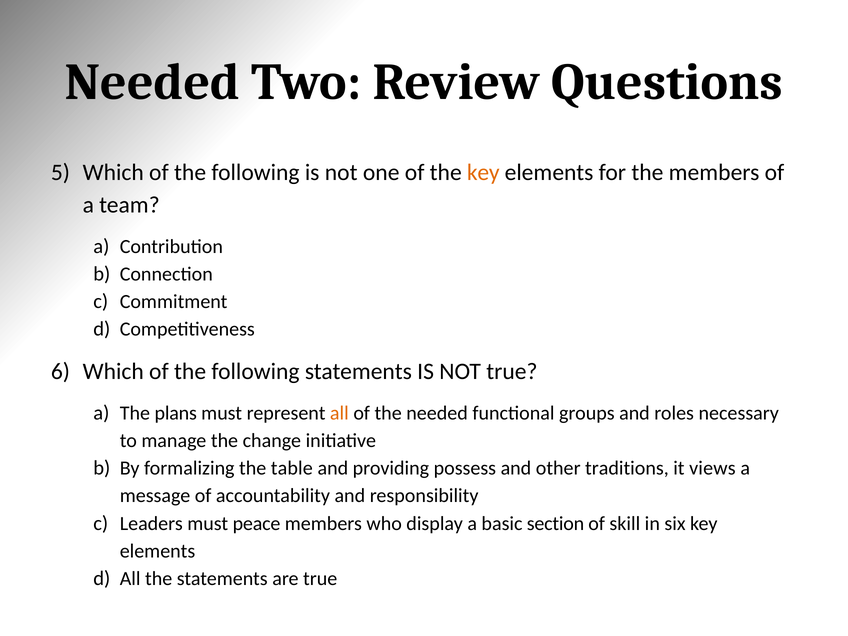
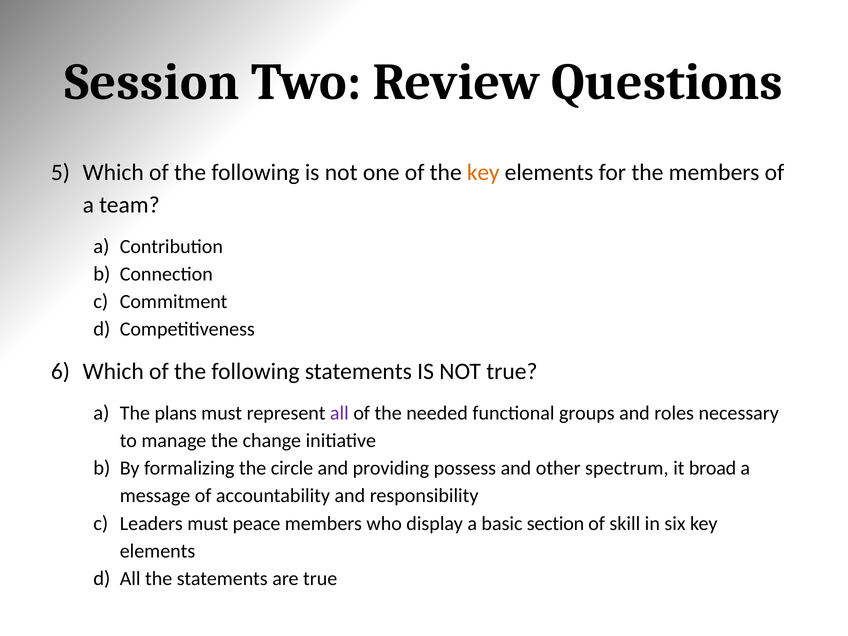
Needed: Needed -> Session (152, 82)
all colour: orange -> purple (339, 413)
table: table -> circle (292, 468)
traditions: traditions -> spectrum (627, 468)
views: views -> broad (713, 468)
